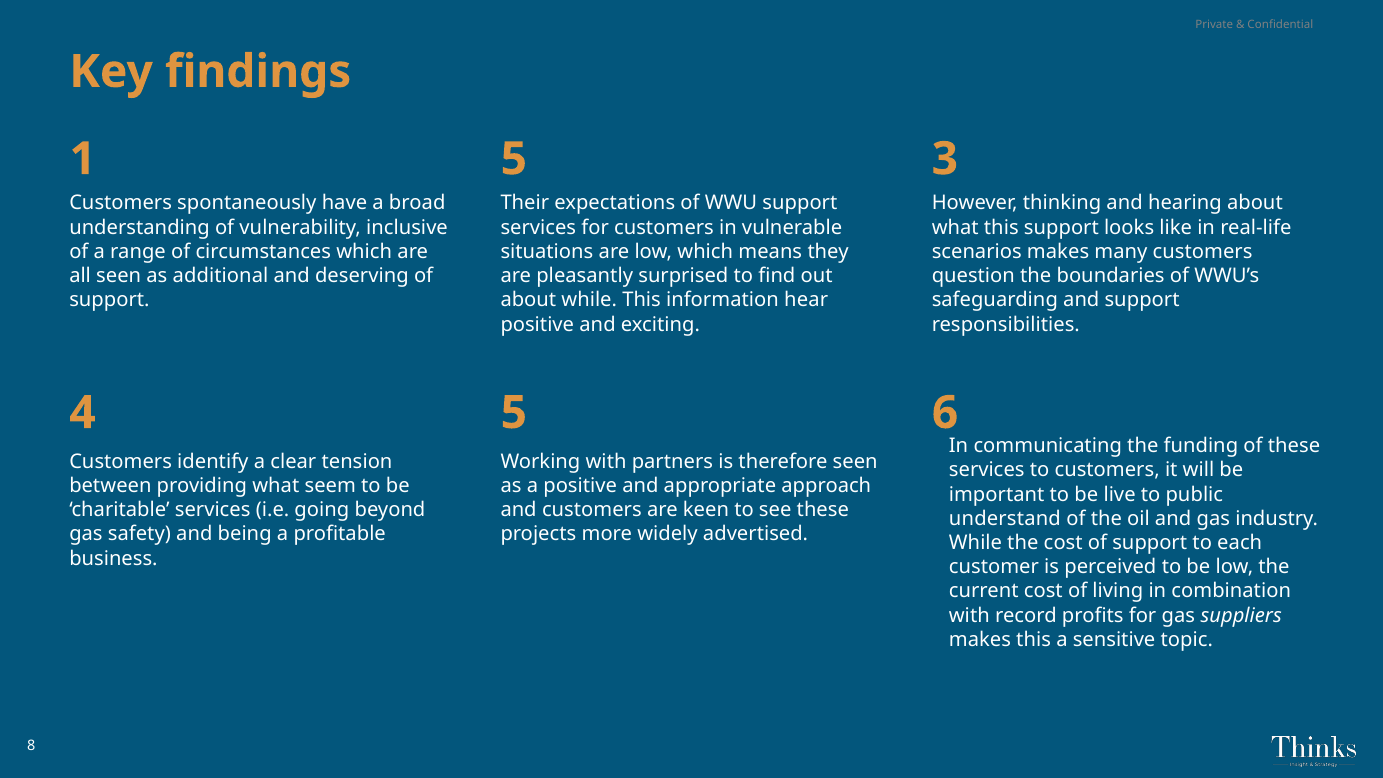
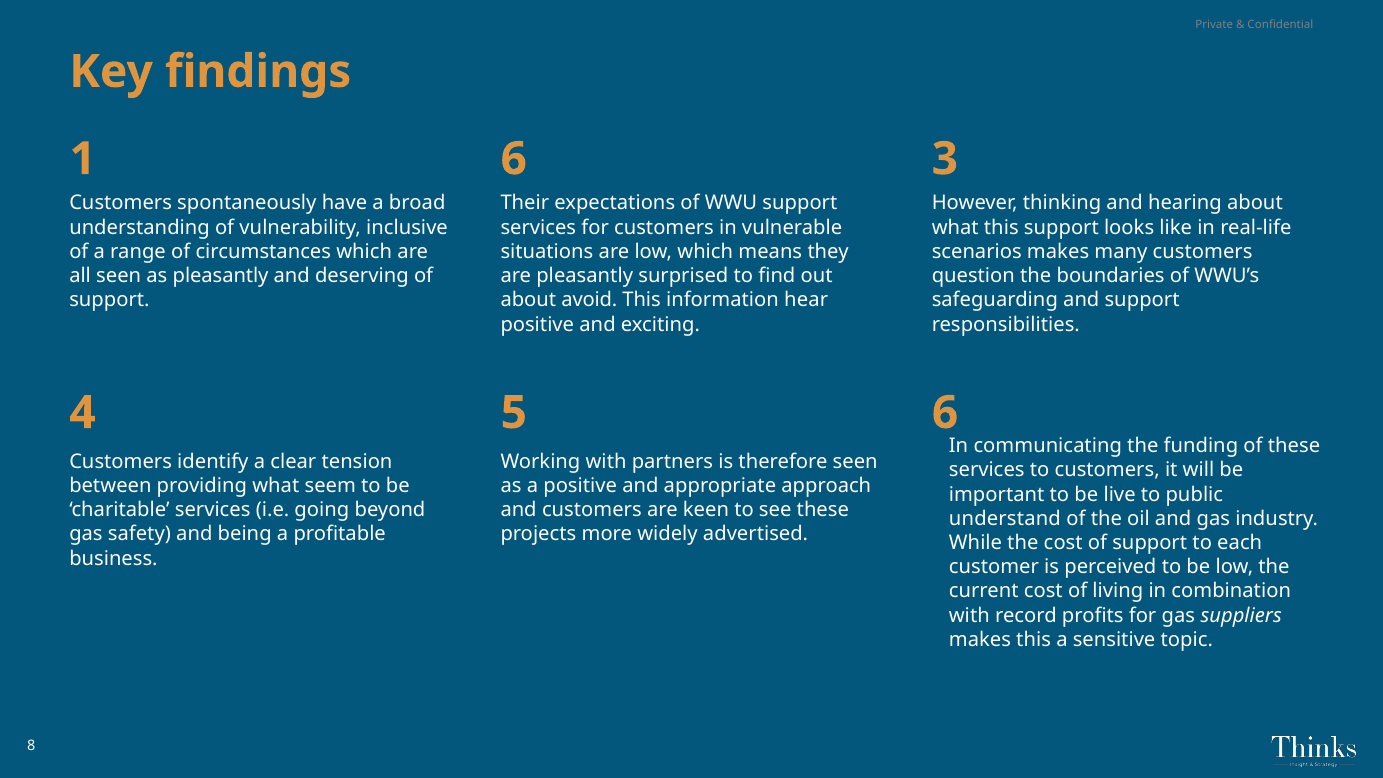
1 5: 5 -> 6 (514, 159)
as additional: additional -> pleasantly (221, 276)
about while: while -> avoid (589, 300)
